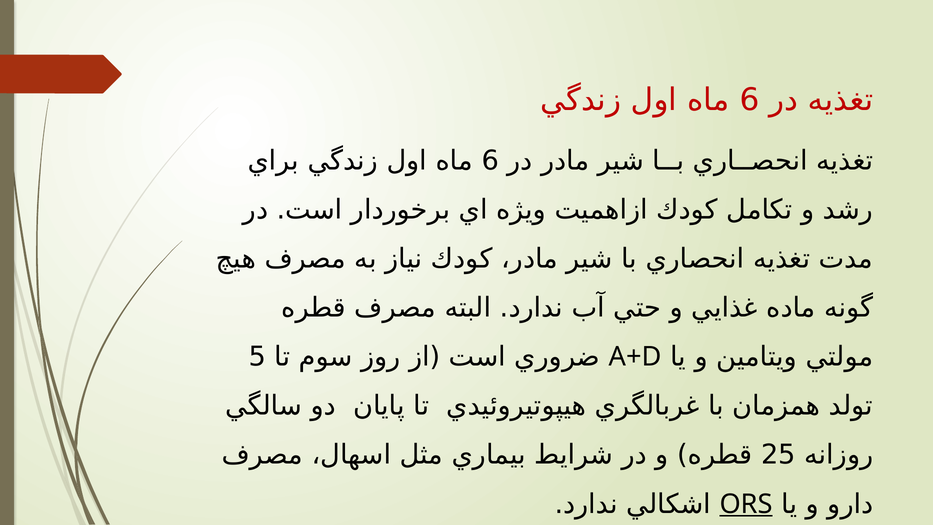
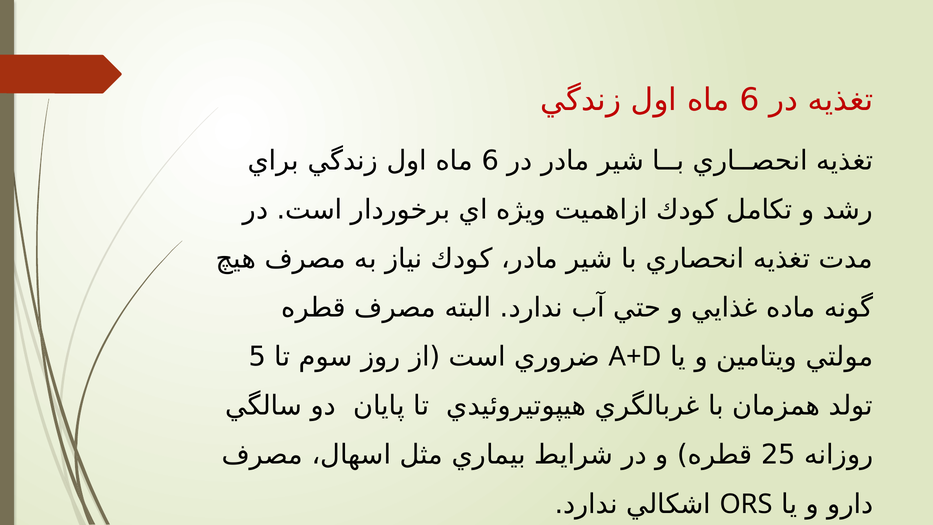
ORS underline: present -> none (746, 504)
